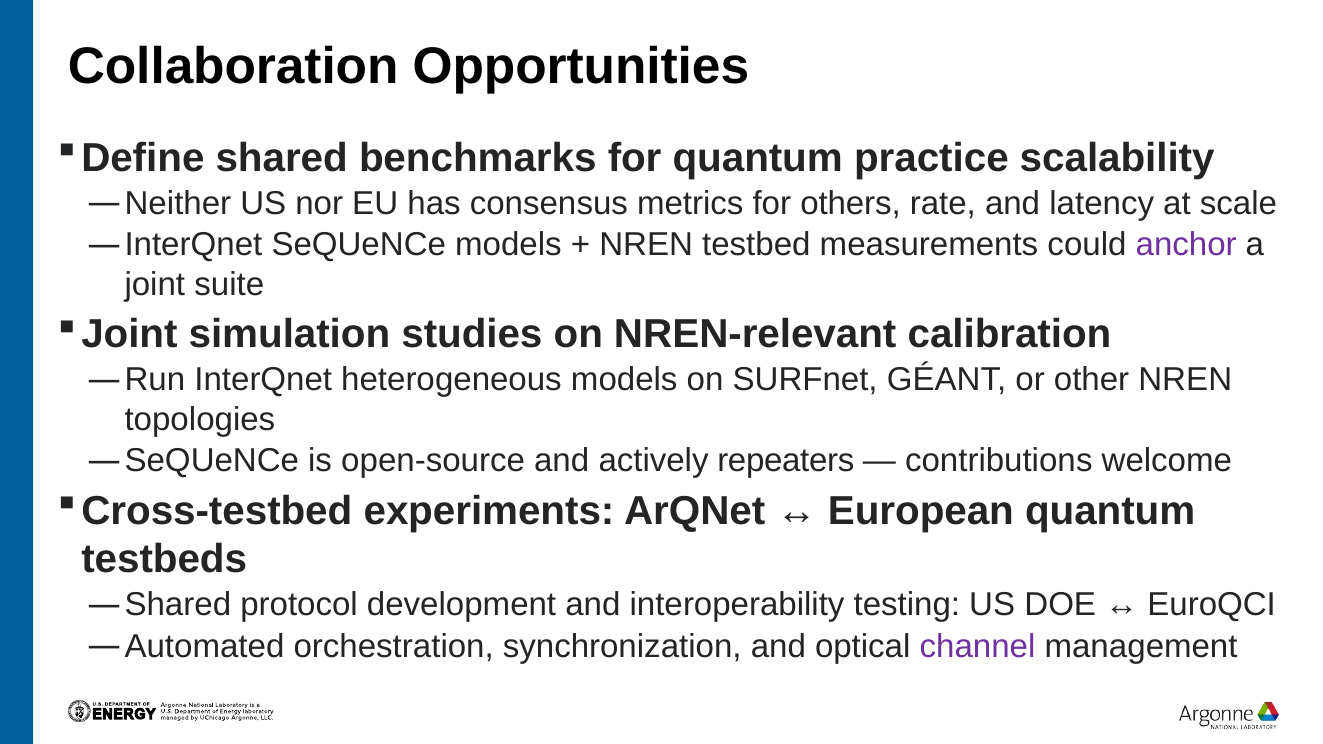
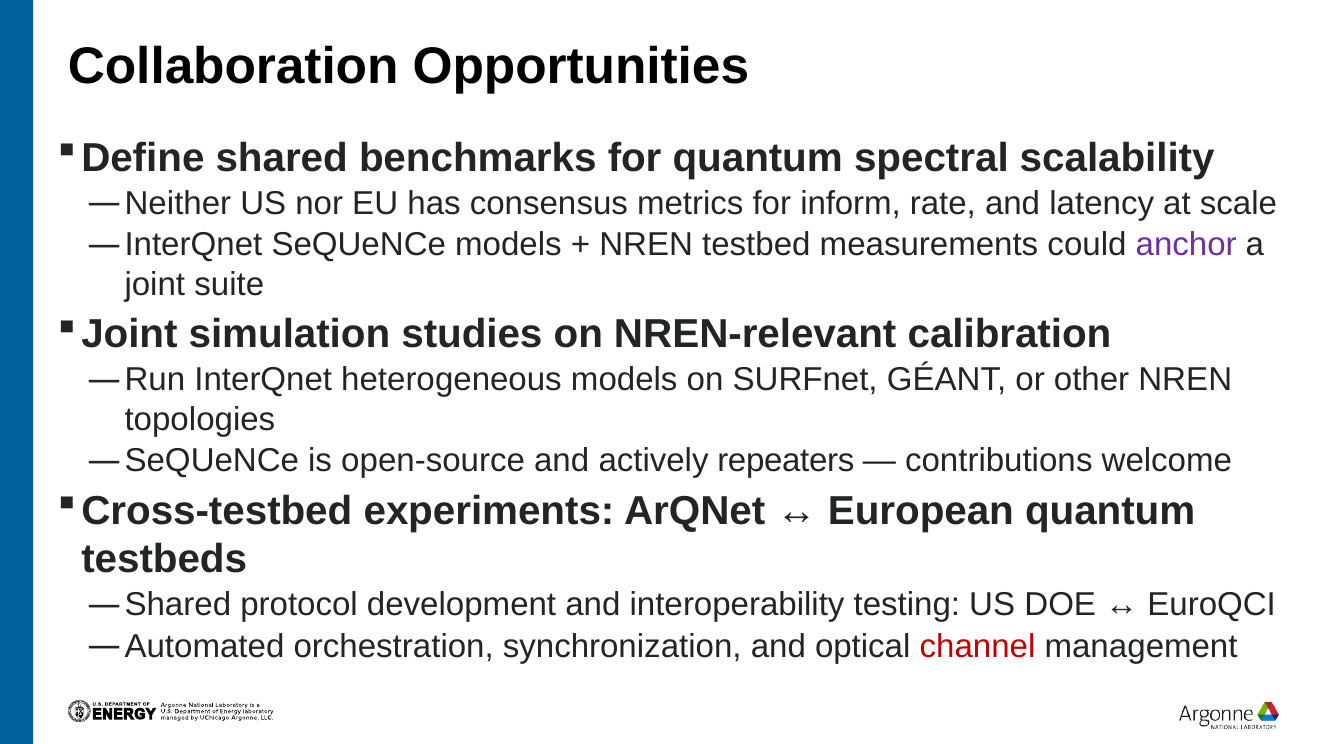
practice: practice -> spectral (931, 158)
others: others -> inform (850, 203)
channel colour: purple -> red (978, 647)
